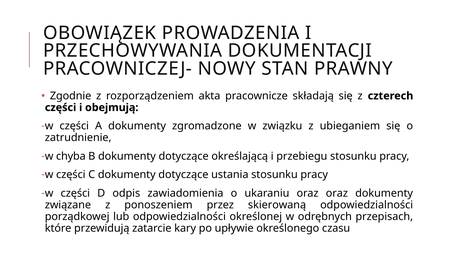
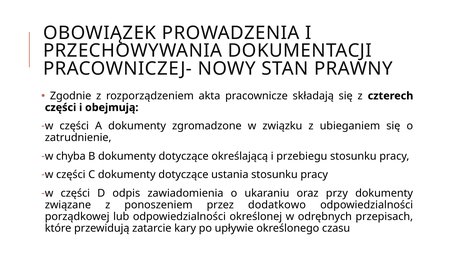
oraz oraz: oraz -> przy (337, 193)
skierowaną: skierowaną -> dodatkowo (277, 205)
